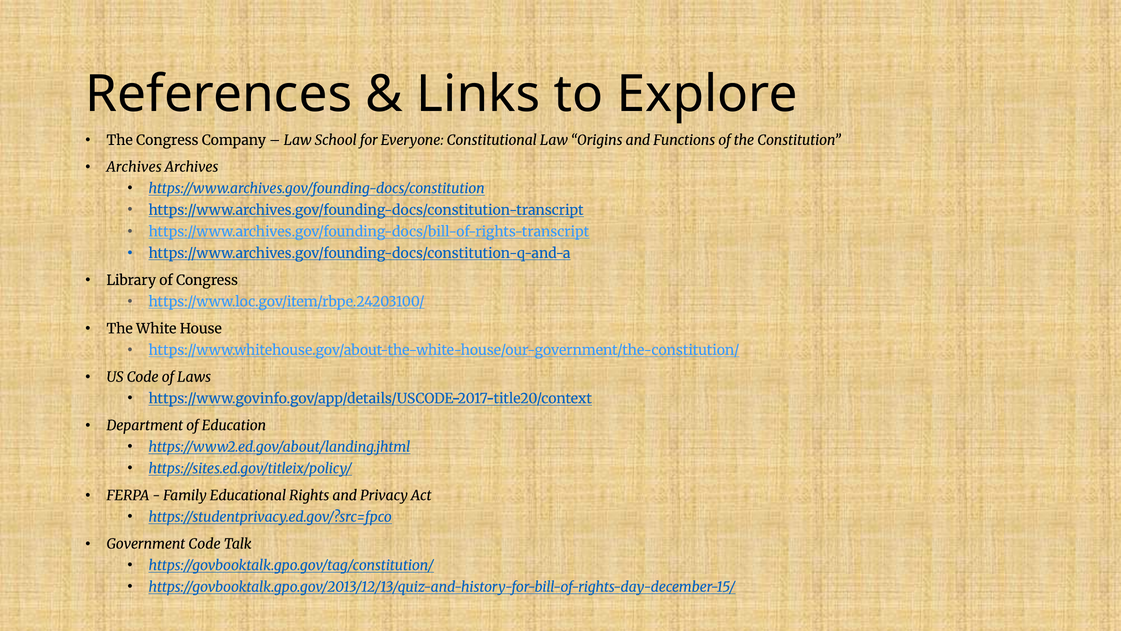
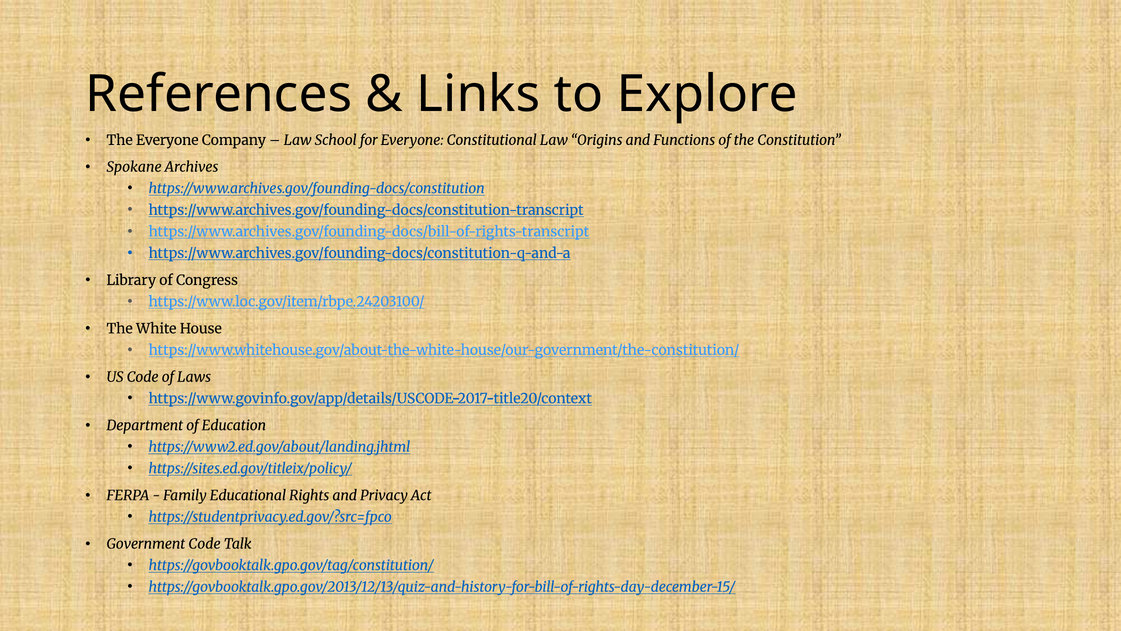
The Congress: Congress -> Everyone (167, 140)
Archives: Archives -> Spokane (134, 167)
